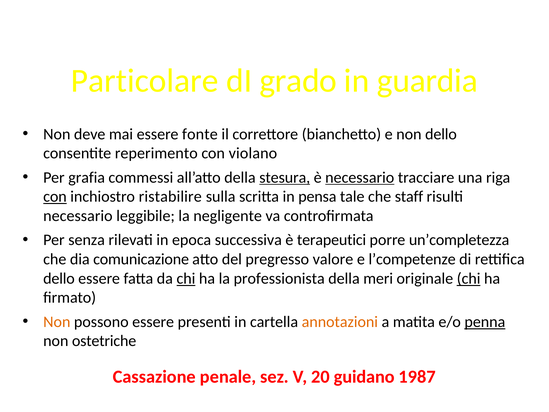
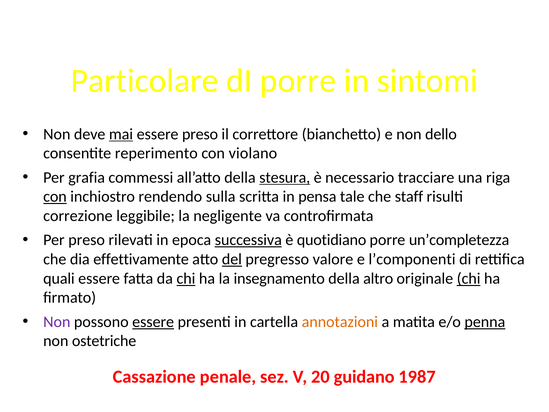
dI grado: grado -> porre (298, 81)
guardia: guardia -> sintomi (427, 81)
mai underline: none -> present (121, 134)
essere fonte: fonte -> preso (200, 134)
necessario underline: present -> none (360, 177)
ristabilire: ristabilire -> rendendo (170, 197)
necessario: necessario -> correzione (78, 216)
Per senza: senza -> preso (87, 240)
successiva underline: none -> present (248, 240)
terapeutici: terapeutici -> quotidiano (332, 240)
comunicazione: comunicazione -> effettivamente (141, 259)
del underline: none -> present (232, 259)
l’competenze: l’competenze -> l’componenti (412, 259)
dello: dello -> quali (59, 278)
professionista: professionista -> insegnamento (279, 278)
meri: meri -> altro (378, 278)
Non colour: orange -> purple (57, 322)
essere underline: none -> present (153, 322)
